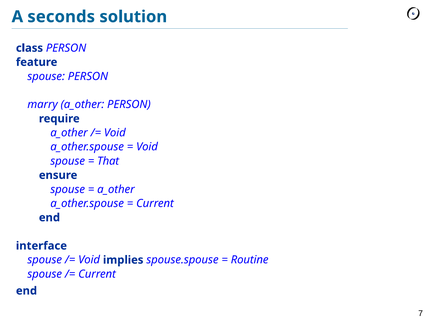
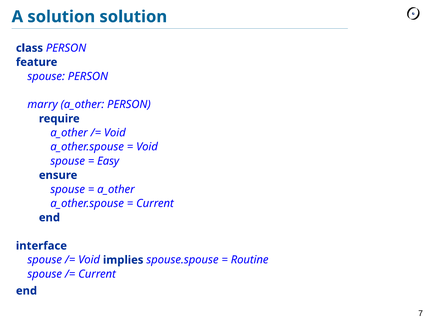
A seconds: seconds -> solution (61, 17)
That: That -> Easy (108, 161)
